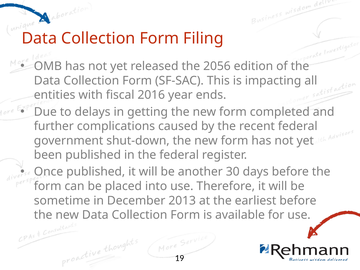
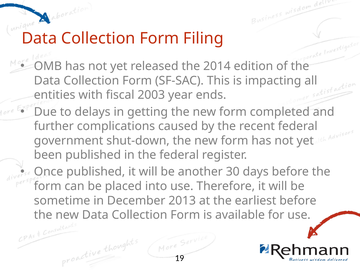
2056: 2056 -> 2014 (217, 66)
2016: 2016 -> 2003 (151, 95)
